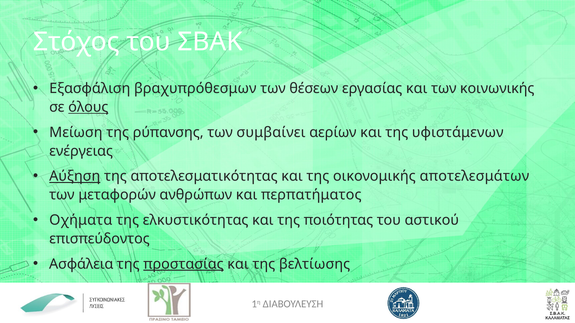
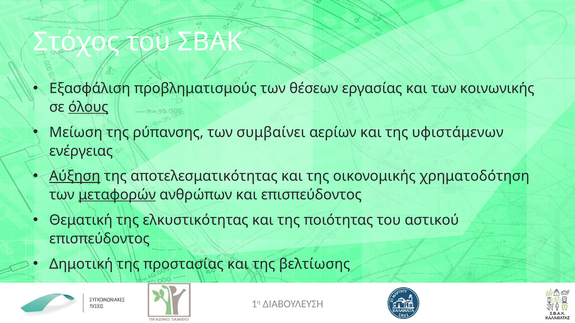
βραχυπρόθεσμων: βραχυπρόθεσμων -> προβληματισμούς (195, 89)
αποτελεσμάτων: αποτελεσμάτων -> χρηματοδότηση (474, 176)
μεταφορών underline: none -> present (117, 195)
και περπατήματος: περπατήματος -> επισπεύδοντος (311, 195)
Οχήματα: Οχήματα -> Θεματική (81, 220)
Ασφάλεια: Ασφάλεια -> Δημοτική (81, 264)
προστασίας underline: present -> none (183, 264)
